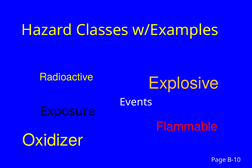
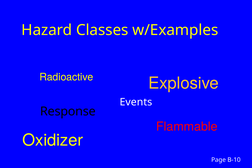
Exposure: Exposure -> Response (68, 111)
